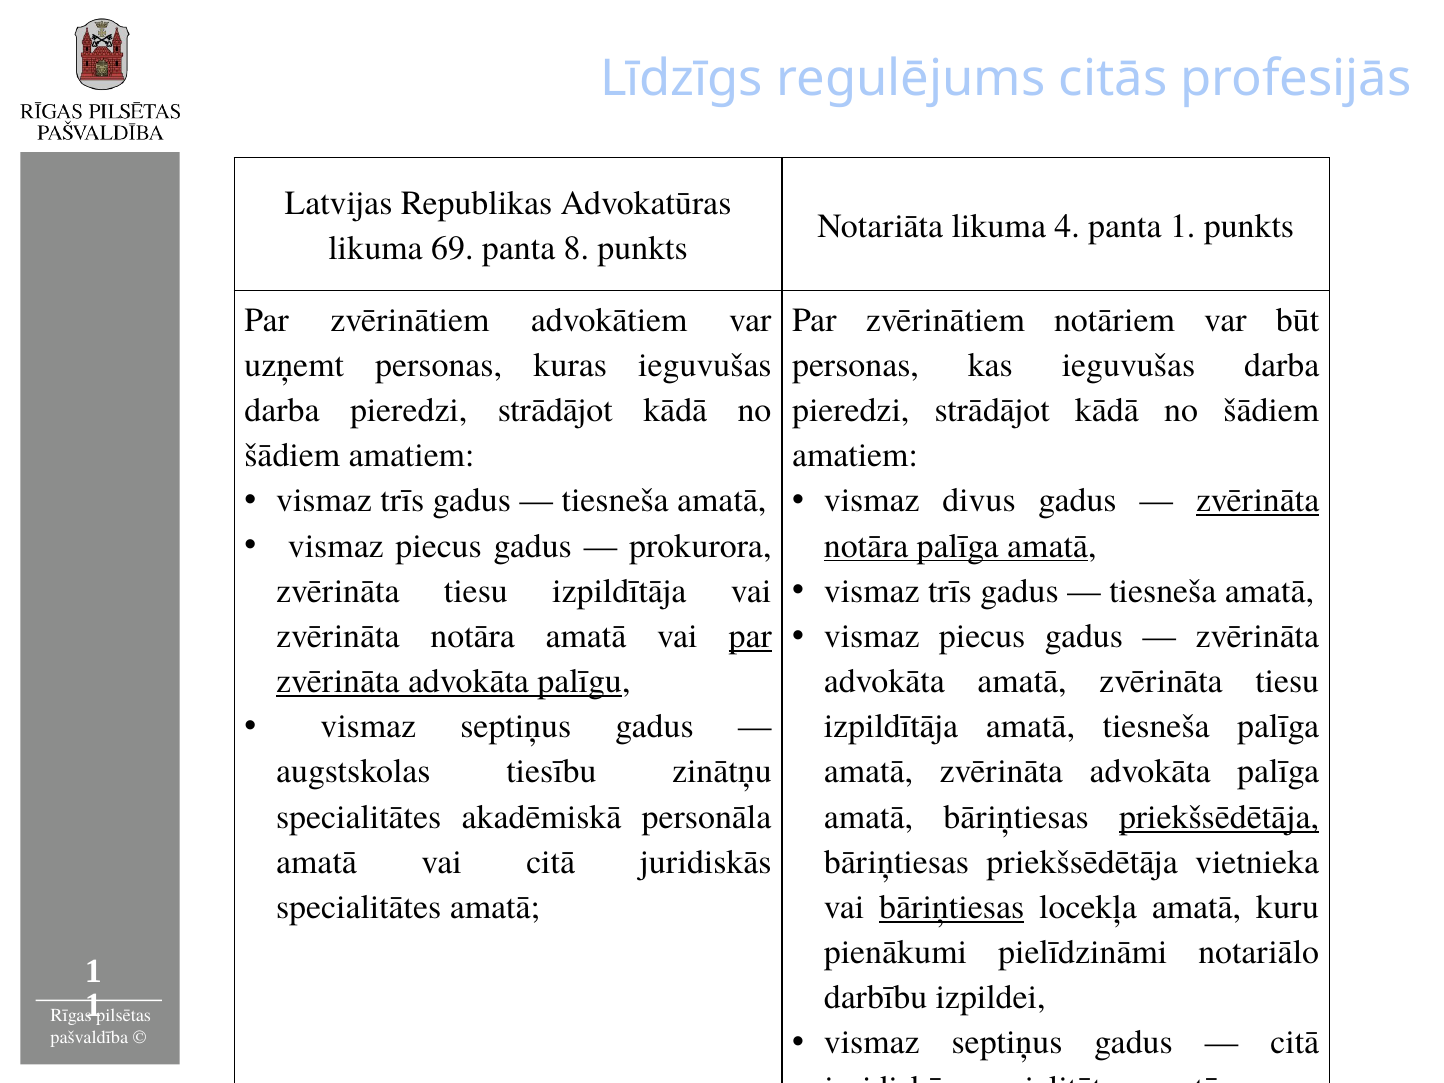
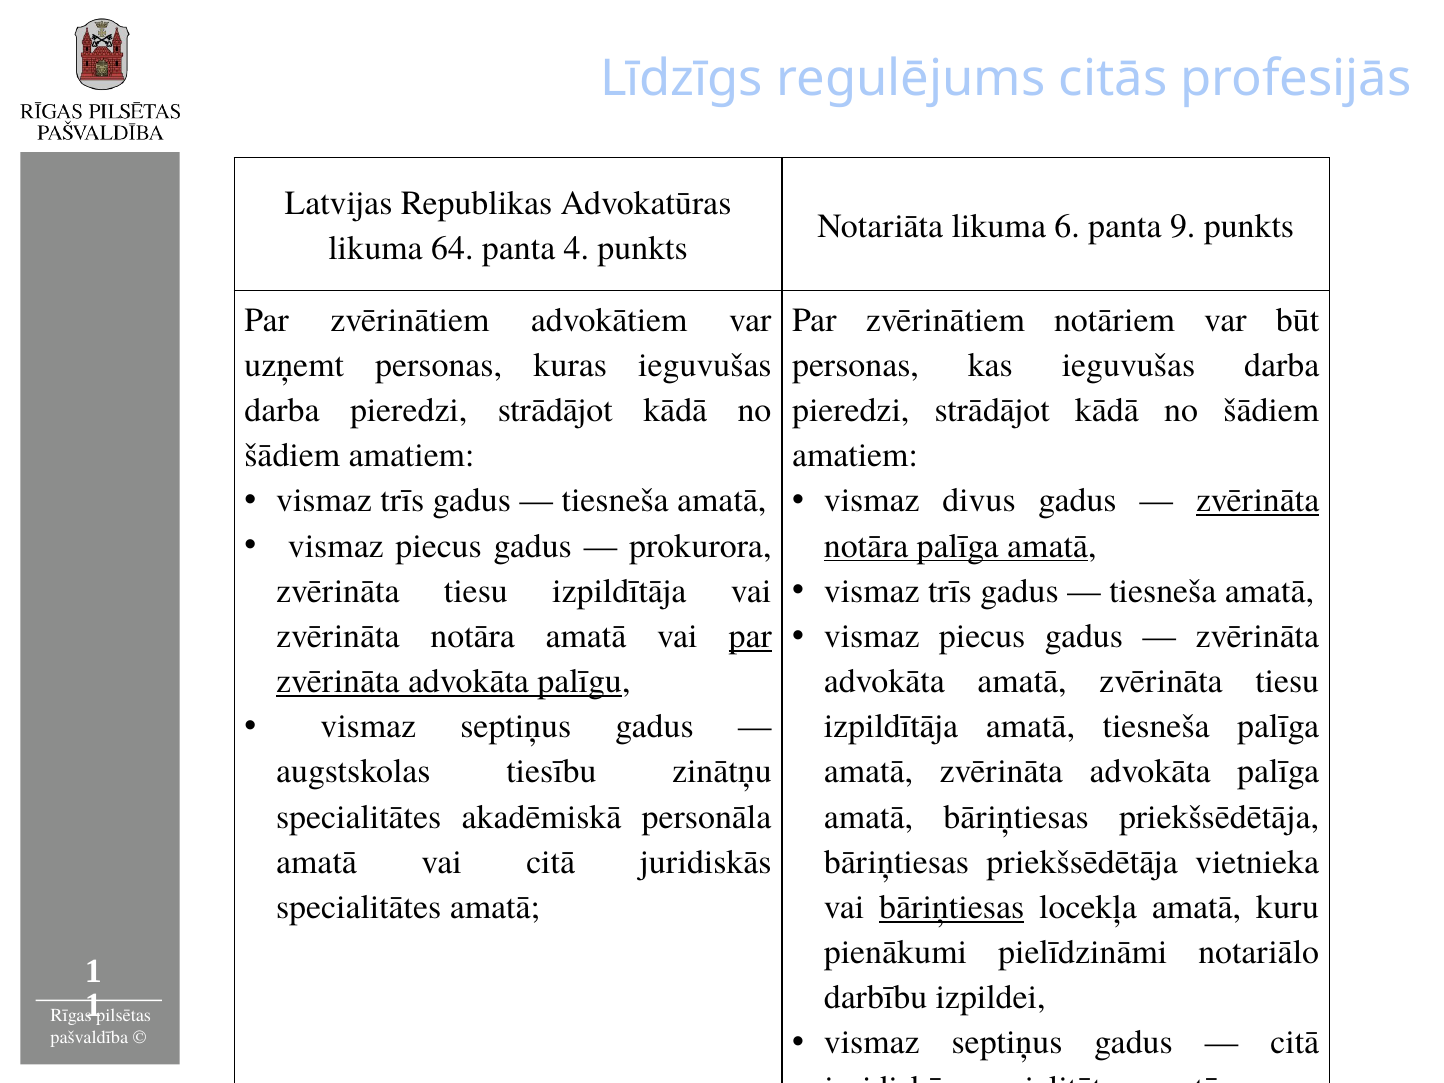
4: 4 -> 6 (1067, 226)
panta 1: 1 -> 9 (1183, 226)
69: 69 -> 64 (452, 249)
8: 8 -> 4 (576, 249)
priekšsēdētāja underline: present -> none (1219, 817)
